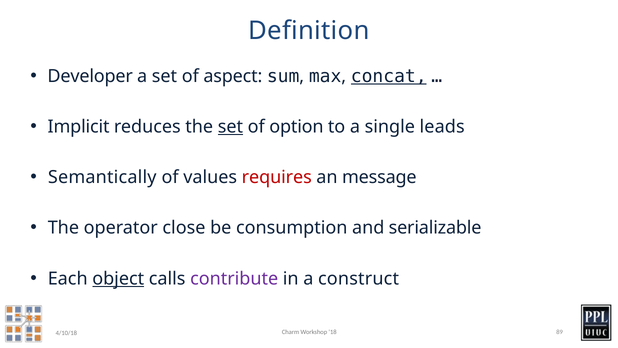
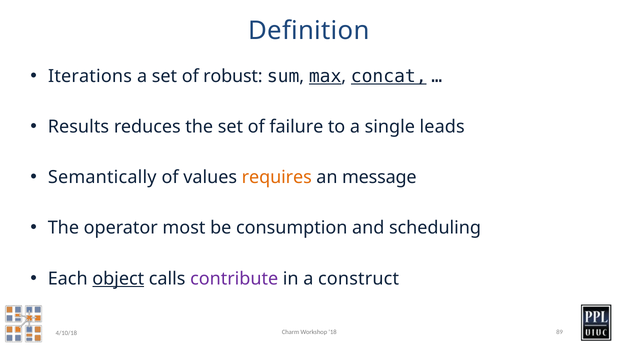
Developer: Developer -> Iterations (90, 76)
aspect: aspect -> robust (233, 76)
max underline: none -> present (325, 76)
Implicit: Implicit -> Results (78, 127)
set underline: present -> none (230, 127)
option: option -> failure (296, 127)
requires colour: red -> orange (277, 177)
close: close -> most (184, 228)
serializable: serializable -> scheduling (435, 228)
